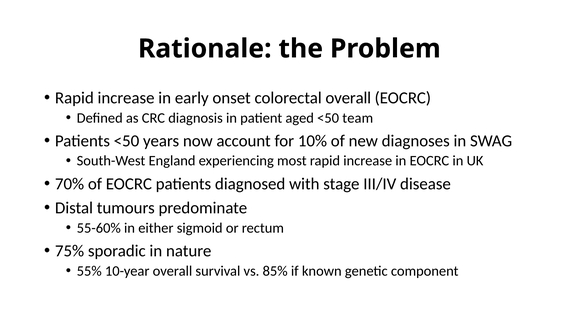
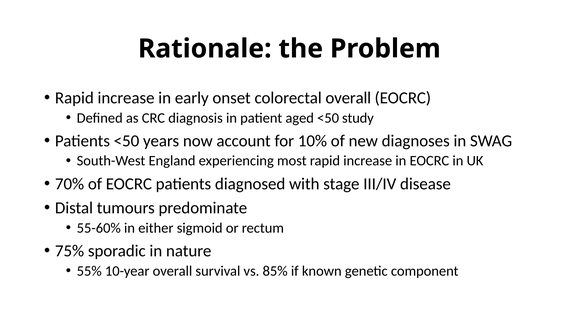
team: team -> study (358, 118)
